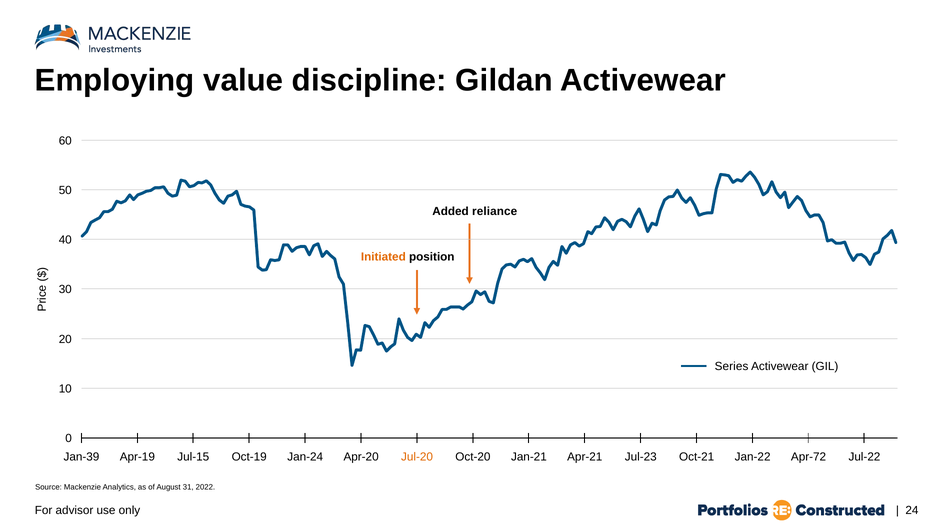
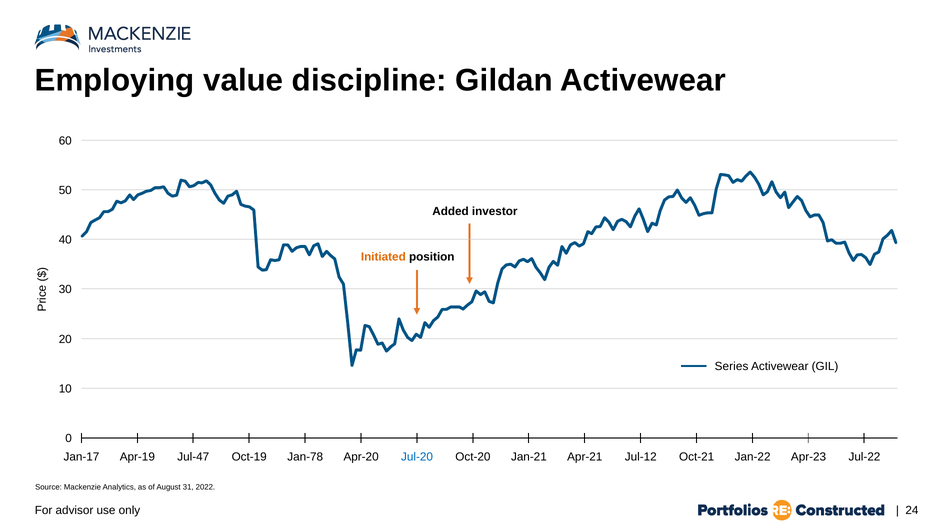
reliance: reliance -> investor (495, 211)
Jan-39: Jan-39 -> Jan-17 (81, 457)
Jul-15: Jul-15 -> Jul-47 (193, 457)
Jan-24: Jan-24 -> Jan-78 (305, 457)
Jul-20 colour: orange -> blue (417, 457)
Jul-23: Jul-23 -> Jul-12 (641, 457)
Apr-72: Apr-72 -> Apr-23 (809, 457)
